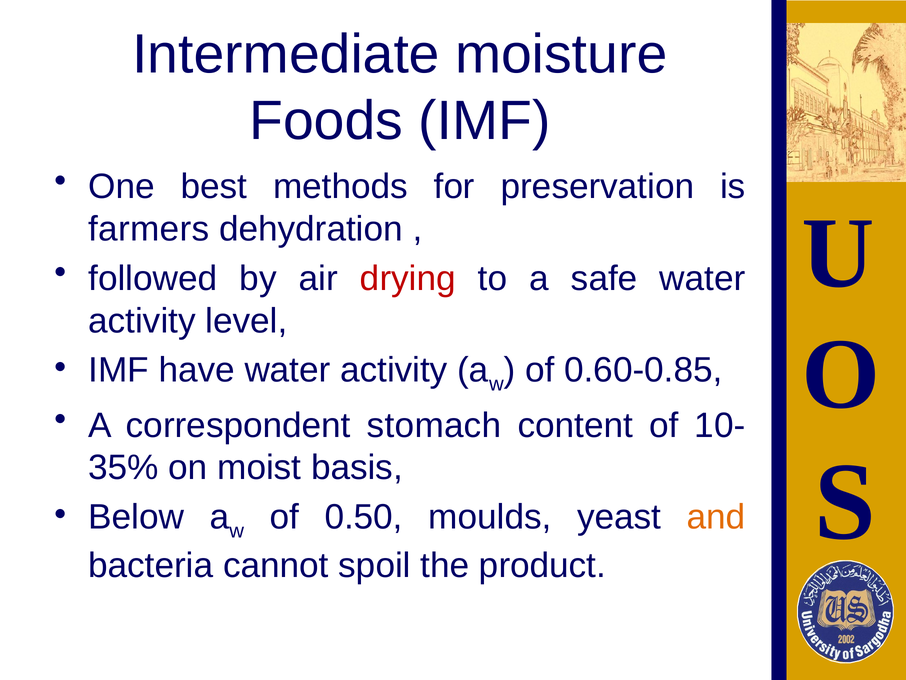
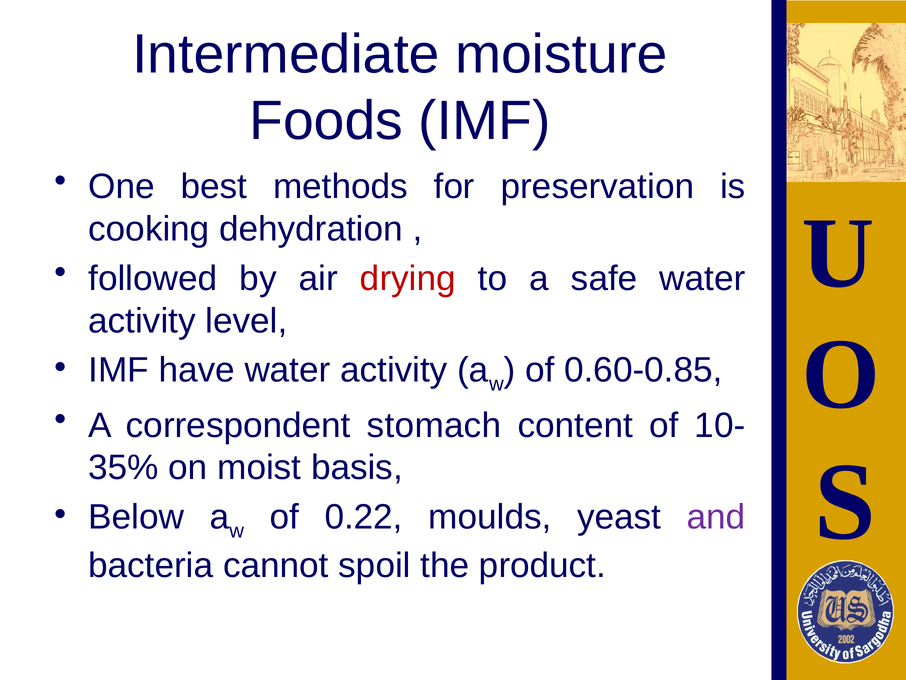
farmers: farmers -> cooking (149, 229)
0.50: 0.50 -> 0.22 (364, 517)
and colour: orange -> purple (716, 517)
